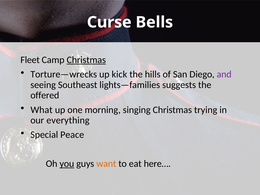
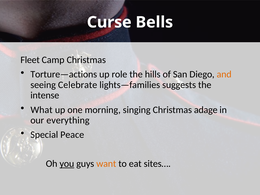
Christmas underline: present -> none (86, 60)
Torture—wrecks: Torture—wrecks -> Torture—actions (64, 74)
kick: kick -> role (119, 74)
and colour: purple -> orange (224, 74)
Southeast: Southeast -> Celebrate (78, 85)
offered: offered -> intense (45, 95)
trying: trying -> adage (206, 110)
here…: here… -> sites… (157, 164)
